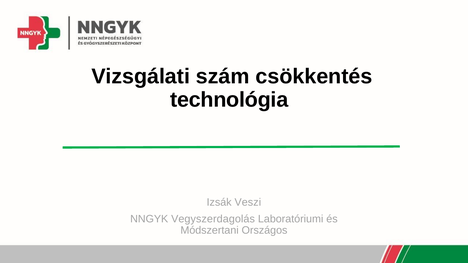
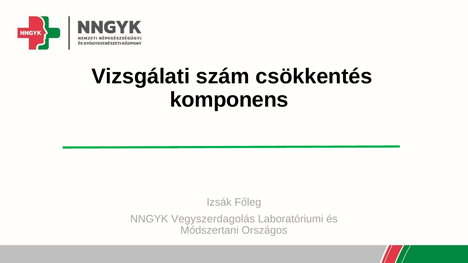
technológia: technológia -> komponens (229, 100)
Veszi: Veszi -> Főleg (248, 203)
